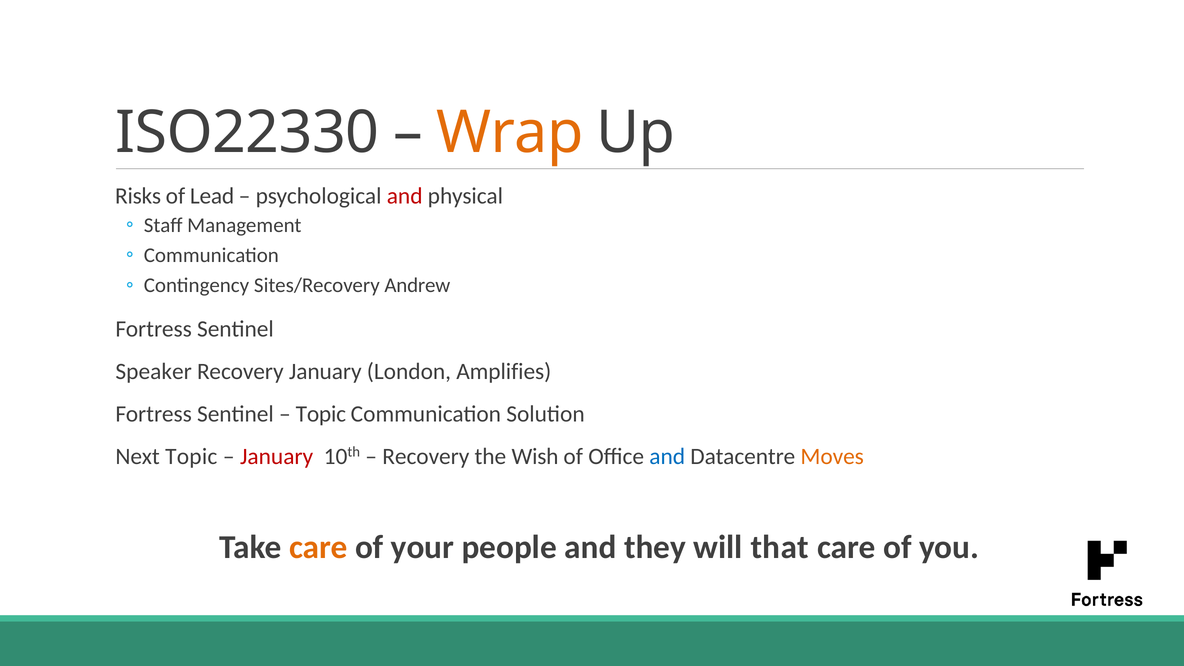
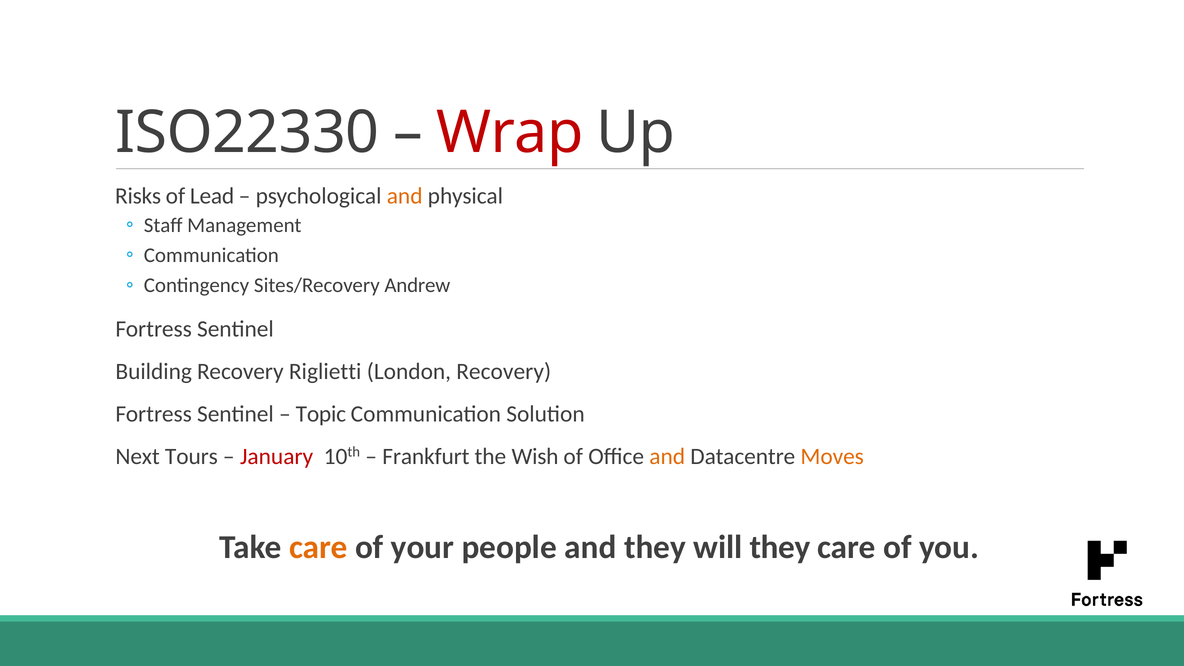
Wrap colour: orange -> red (510, 133)
and colour: red -> orange (405, 196)
Speaker: Speaker -> Building (154, 372)
Recovery January: January -> Riglietti (325, 372)
London Amplifies: Amplifies -> Recovery (504, 372)
Next Topic: Topic -> Tours (191, 457)
Recovery: Recovery -> Frankfurt (426, 457)
and colour: blue -> orange (667, 457)
will that: that -> they (780, 547)
